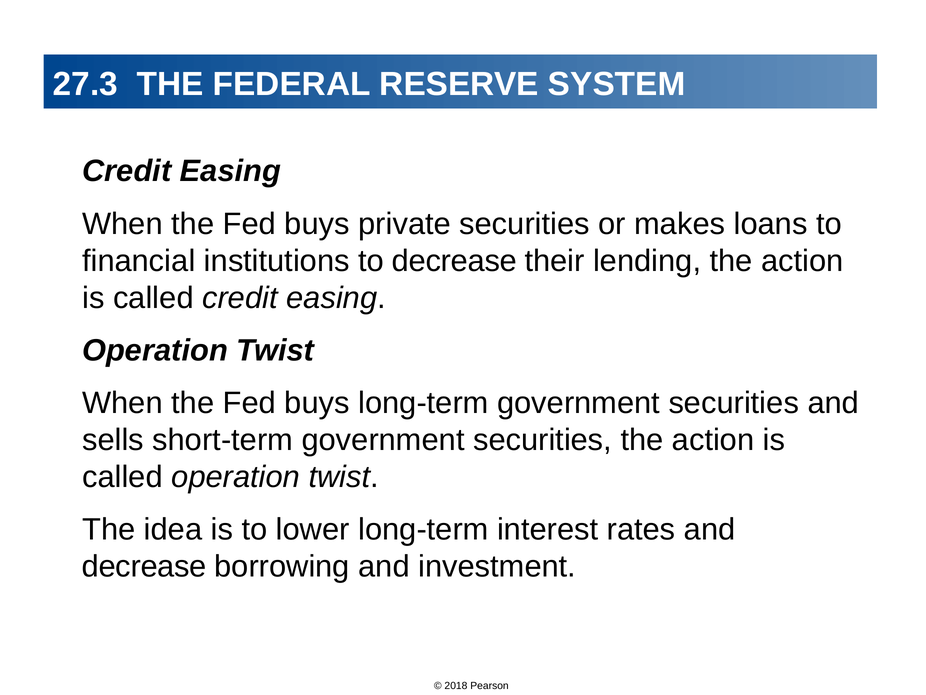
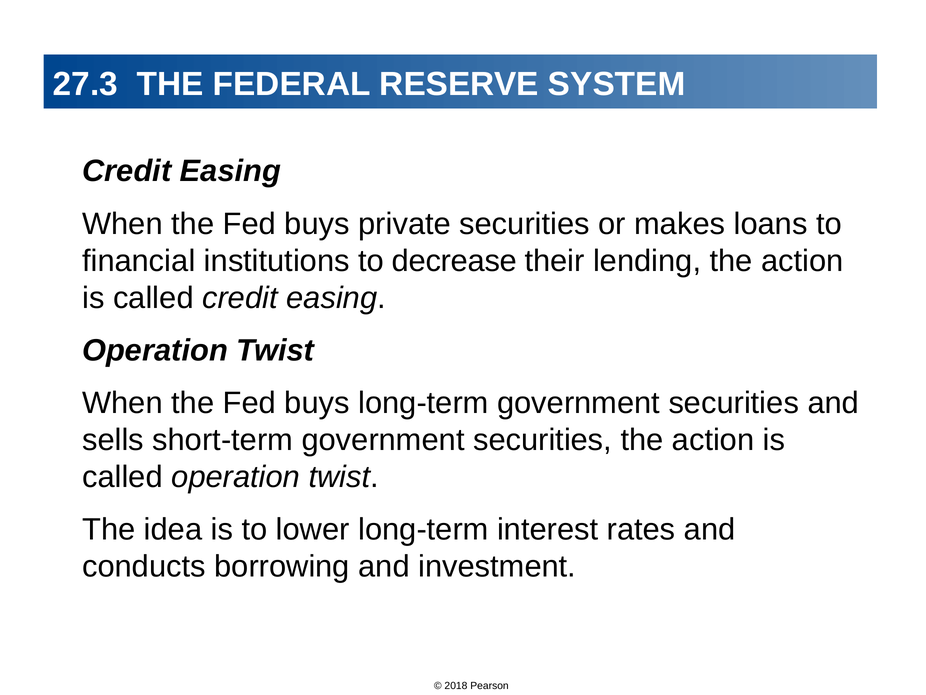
decrease: decrease -> conducts (144, 566)
